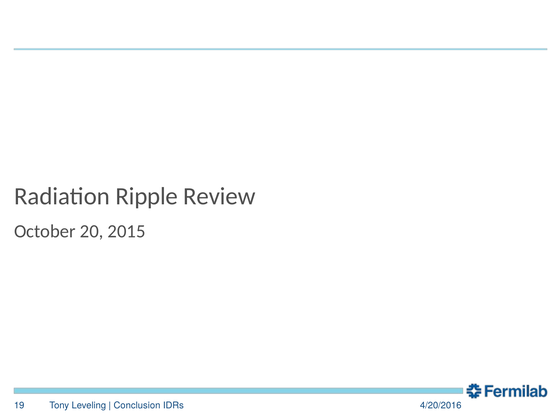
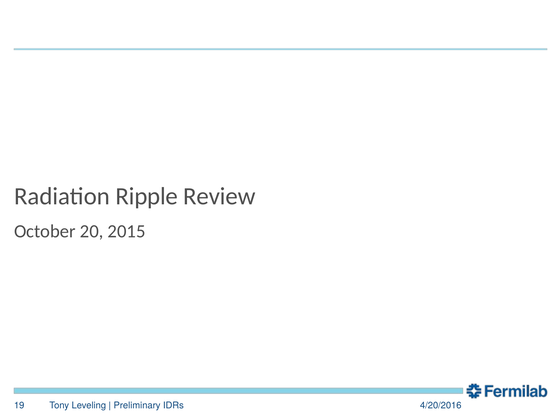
Conclusion: Conclusion -> Preliminary (137, 405)
